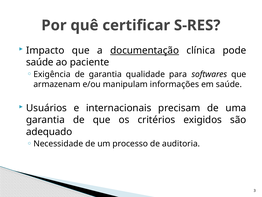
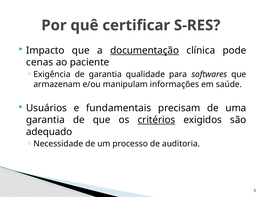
saúde: saúde -> cenas (40, 62)
internacionais: internacionais -> fundamentais (119, 108)
critérios underline: none -> present (156, 120)
